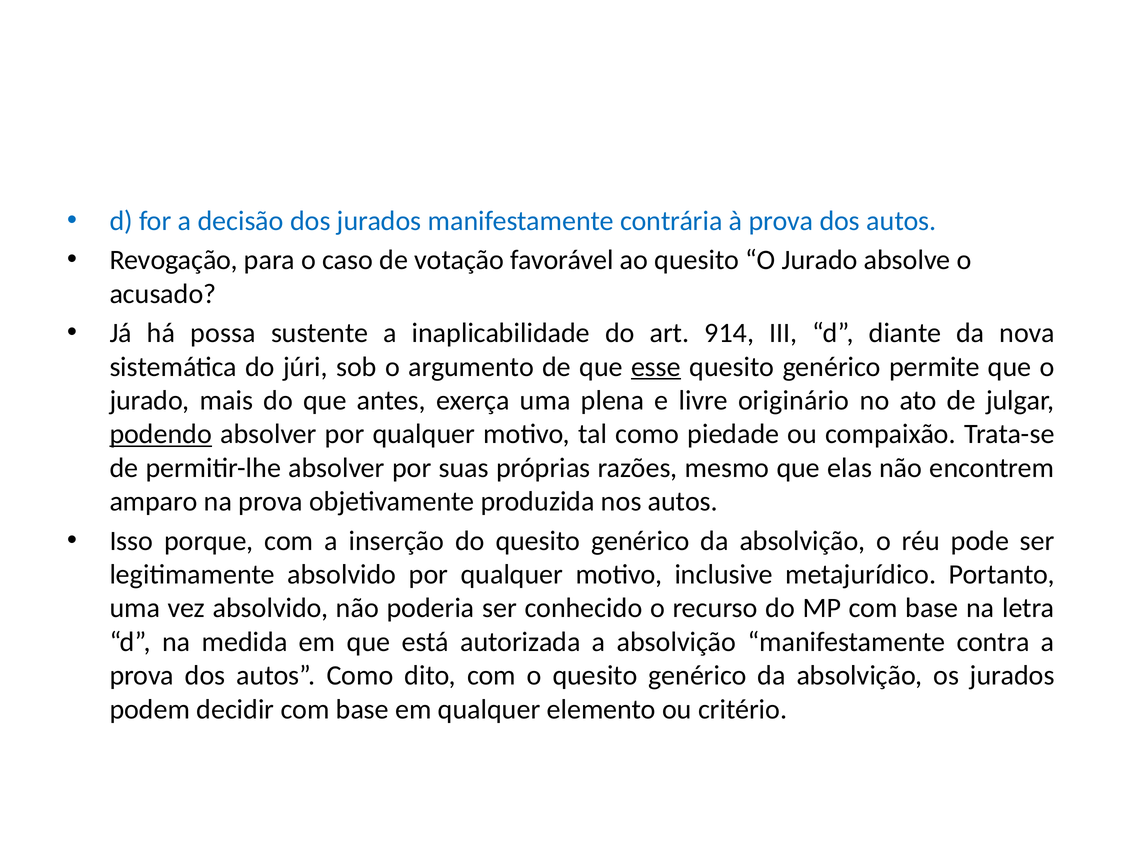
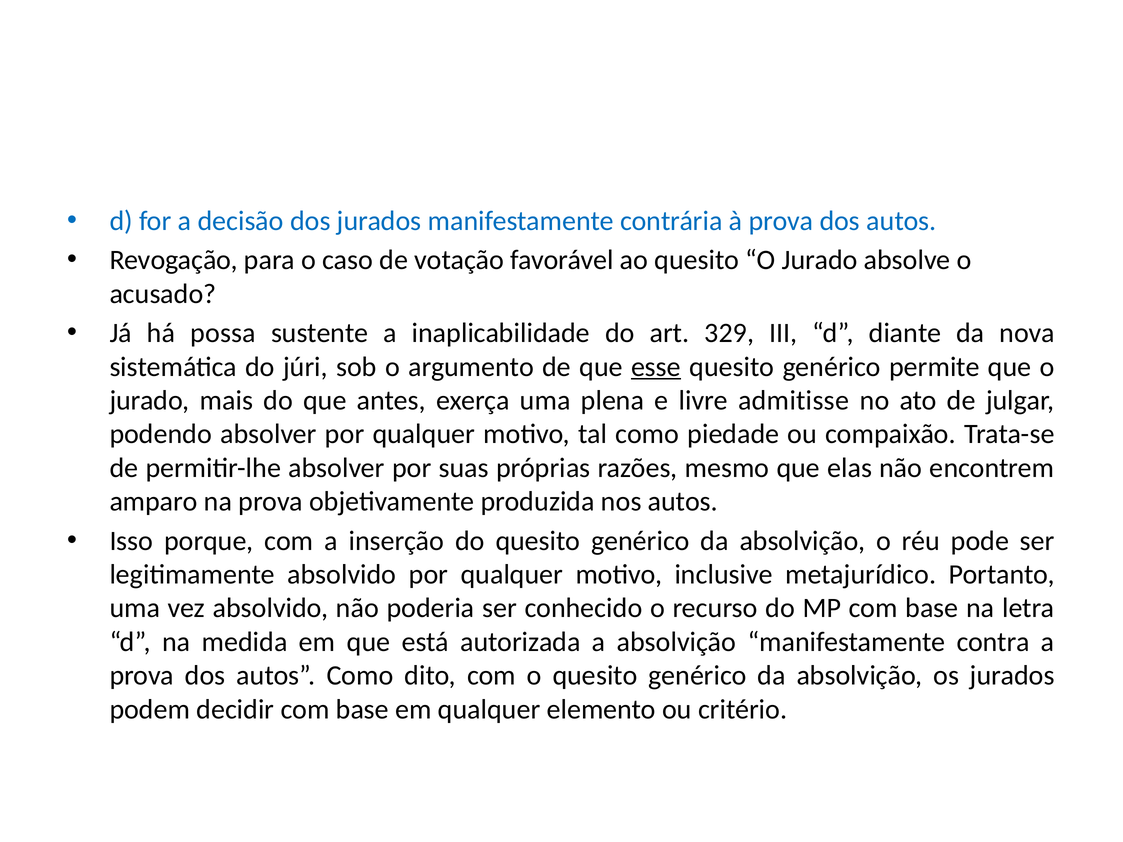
914: 914 -> 329 (729, 333)
originário: originário -> admitisse (794, 401)
podendo underline: present -> none (161, 434)
